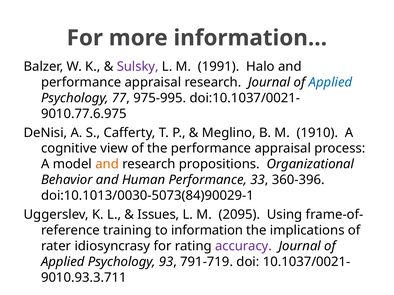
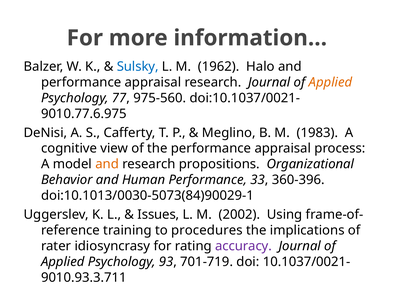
Sulsky colour: purple -> blue (138, 67)
1991: 1991 -> 1962 (219, 67)
Applied colour: blue -> orange (330, 82)
975-995: 975-995 -> 975-560 (160, 98)
1910: 1910 -> 1983 (317, 133)
2095: 2095 -> 2002 (239, 215)
information: information -> procedures (207, 231)
791-719: 791-719 -> 701-719 (207, 262)
